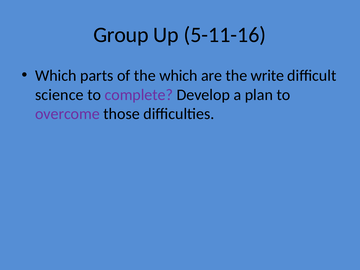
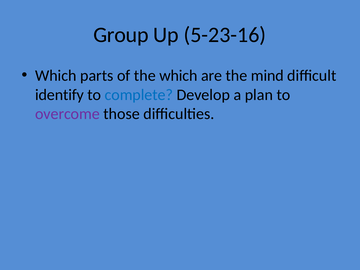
5-11-16: 5-11-16 -> 5-23-16 (225, 35)
write: write -> mind (267, 76)
science: science -> identify (59, 95)
complete colour: purple -> blue (139, 95)
